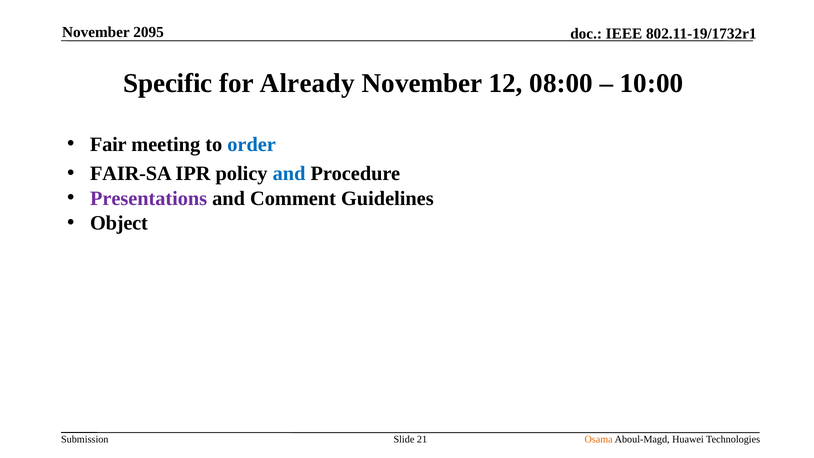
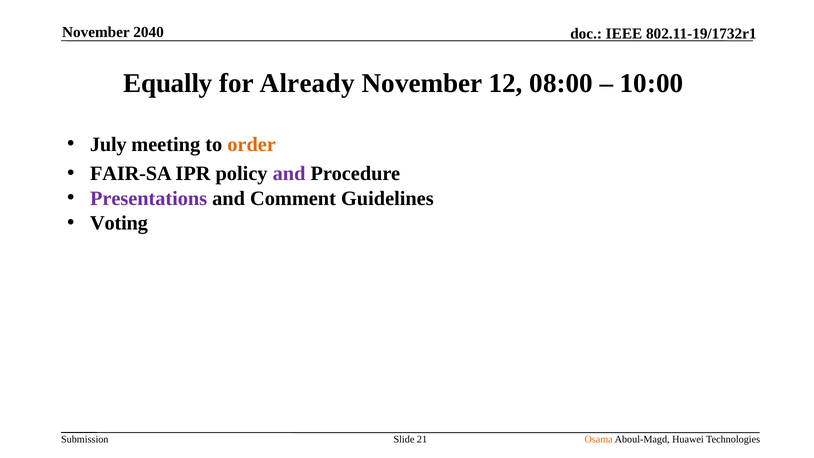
2095: 2095 -> 2040 (149, 32)
Specific: Specific -> Equally (168, 83)
Fair: Fair -> July (108, 144)
order colour: blue -> orange (252, 144)
and colour: blue -> purple (289, 174)
Object: Object -> Voting (119, 223)
